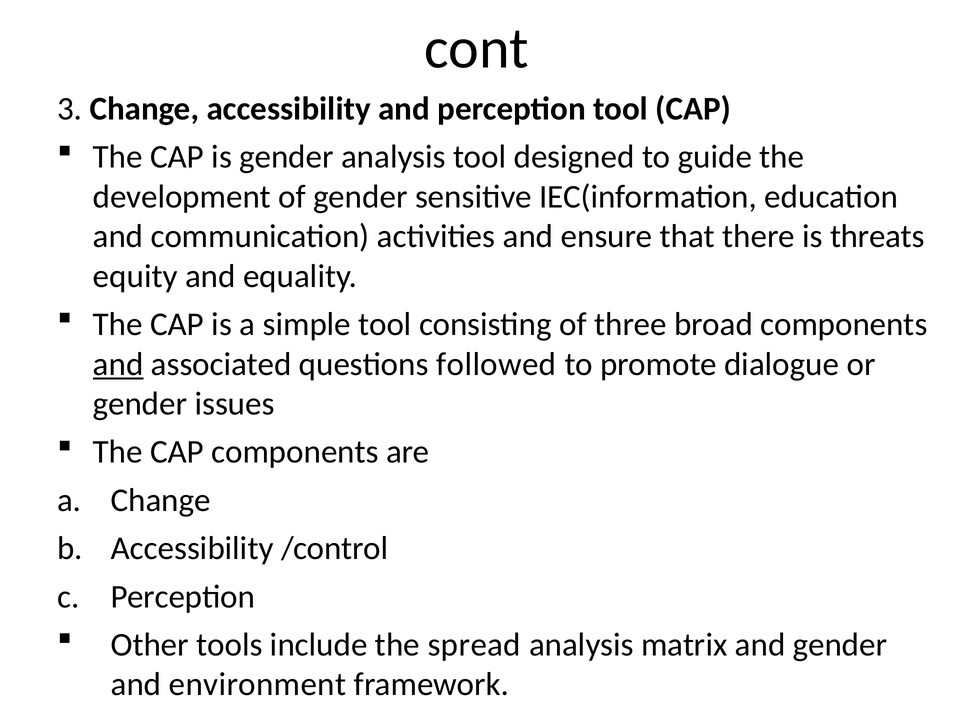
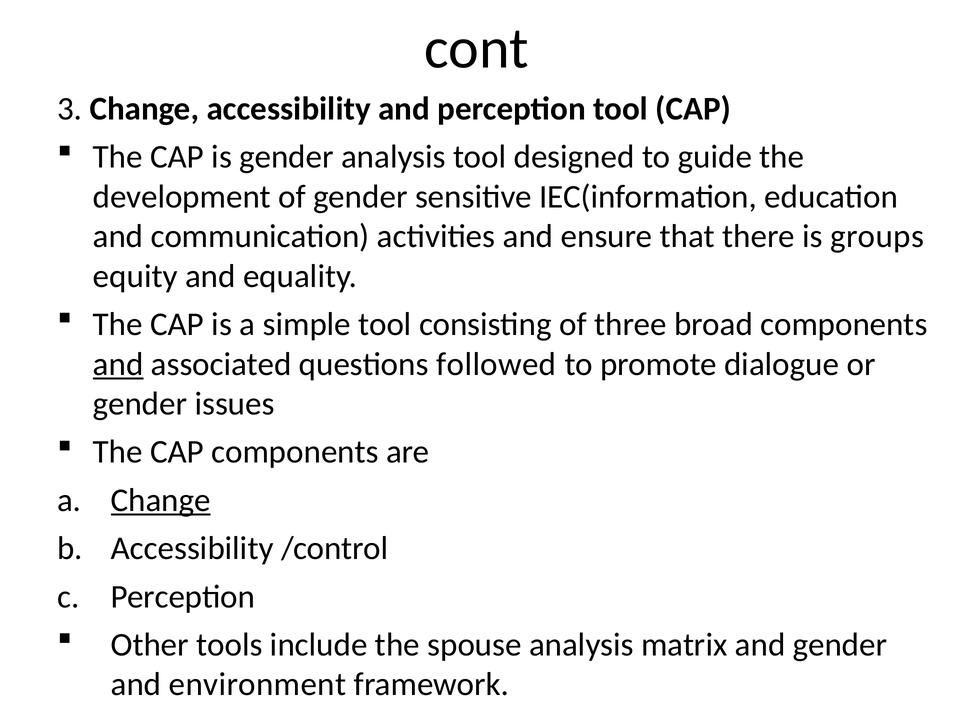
threats: threats -> groups (877, 236)
Change underline: none -> present (161, 500)
spread: spread -> spouse (474, 645)
